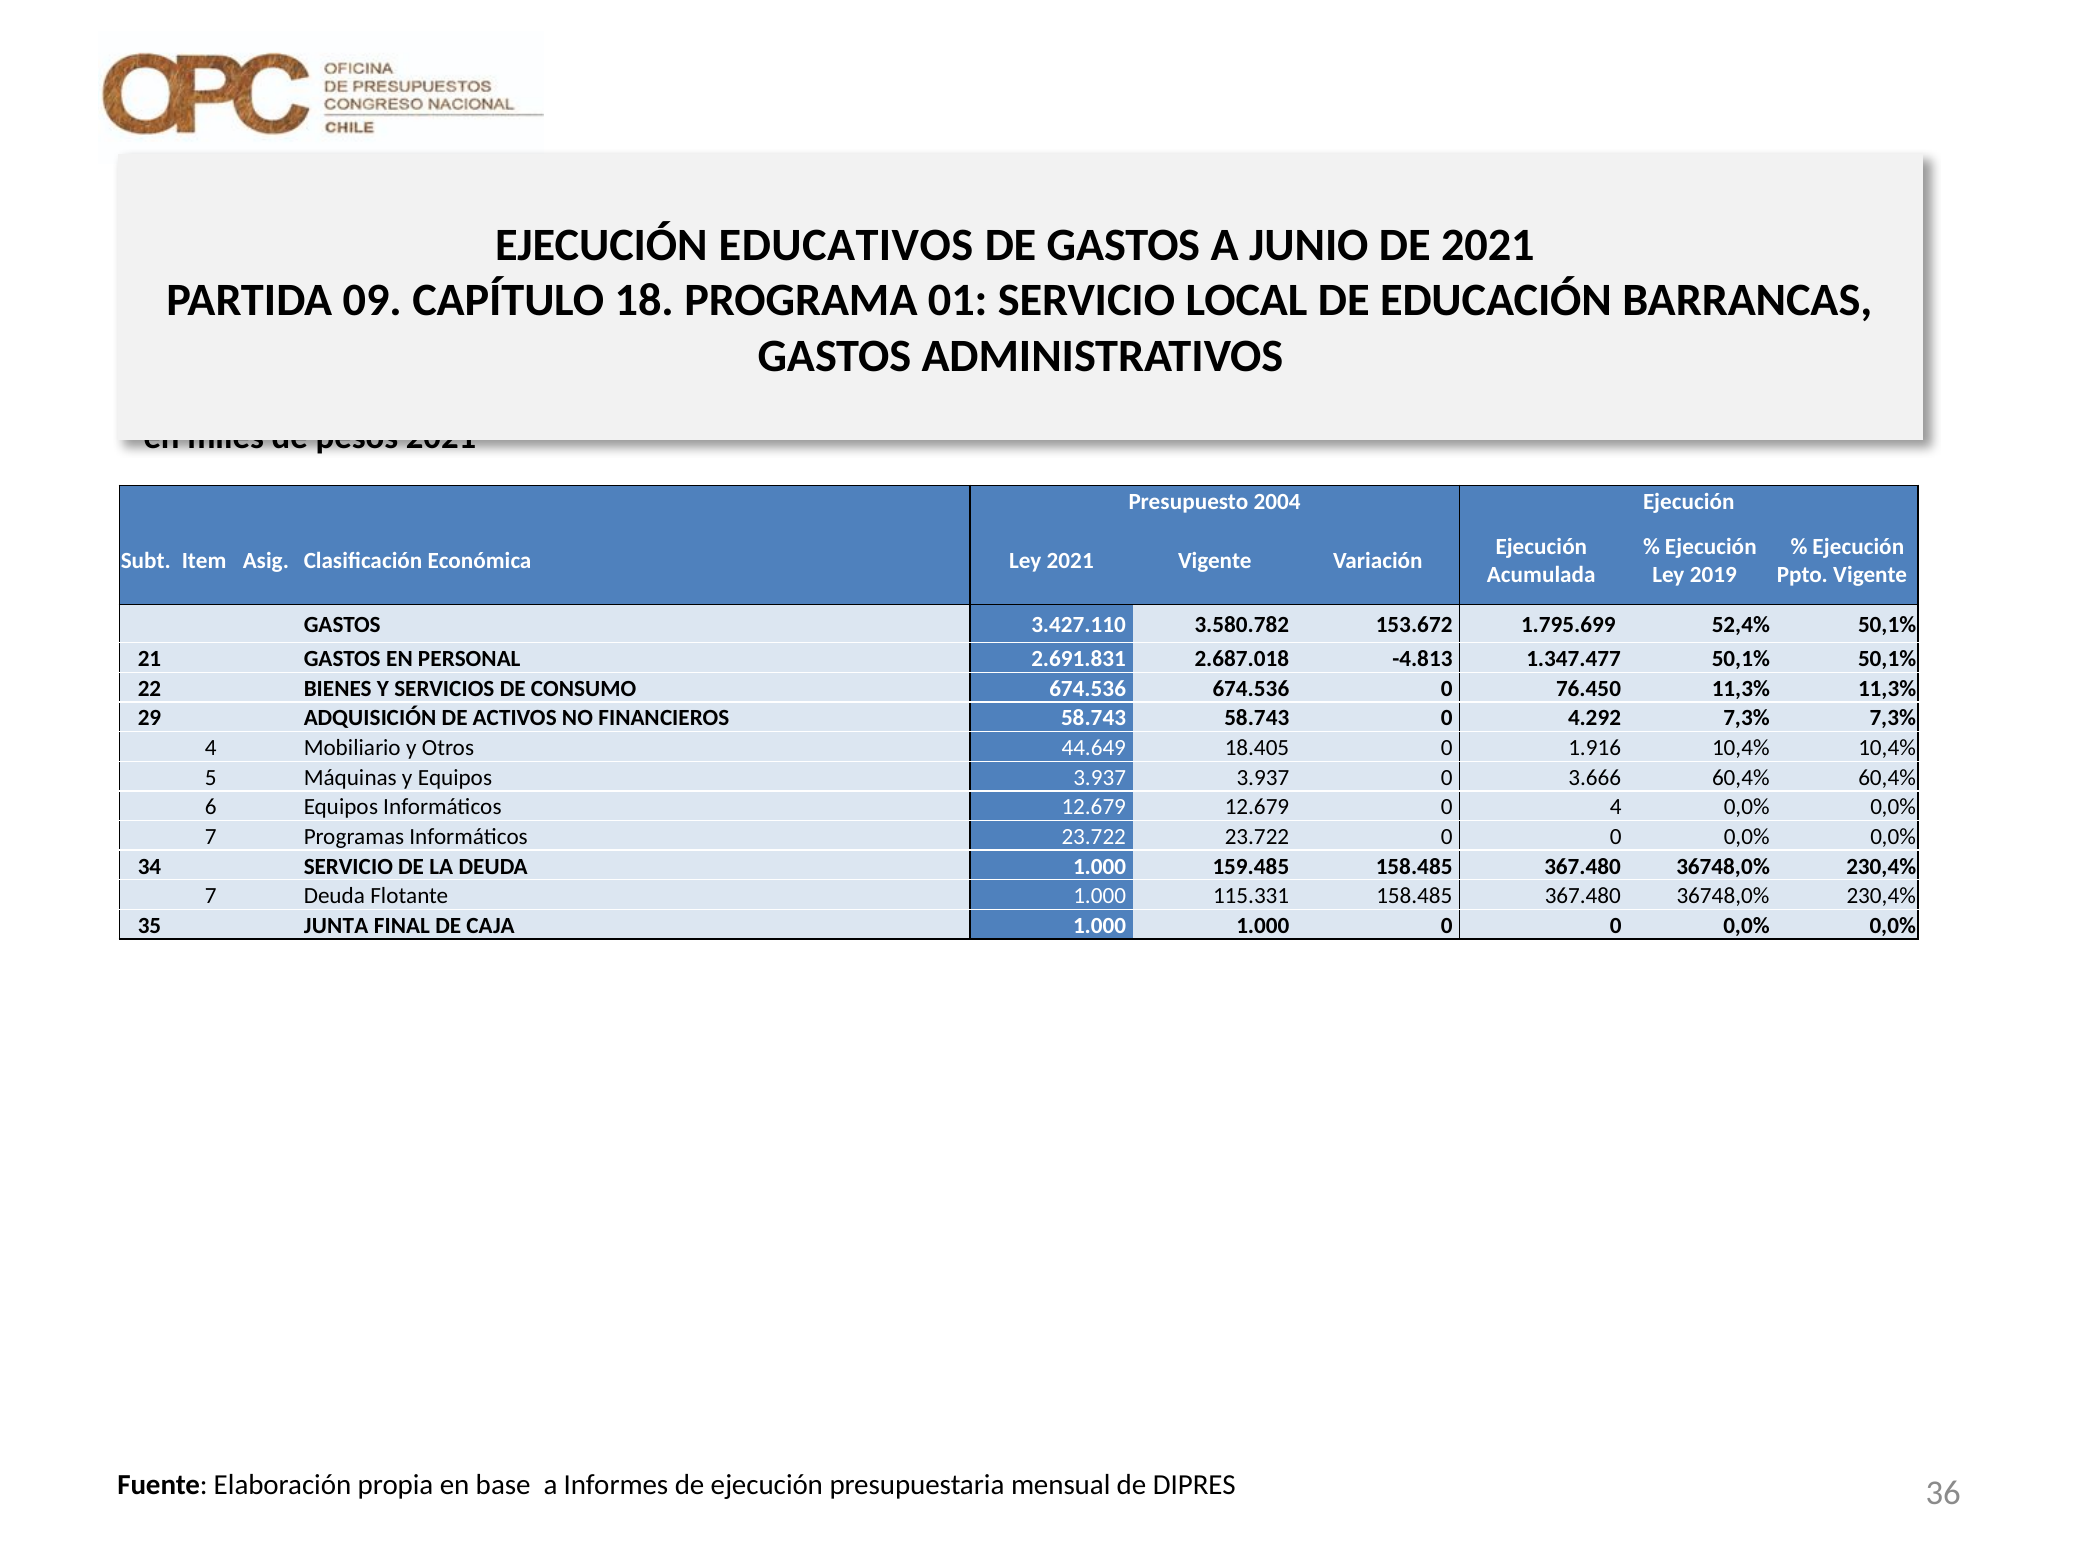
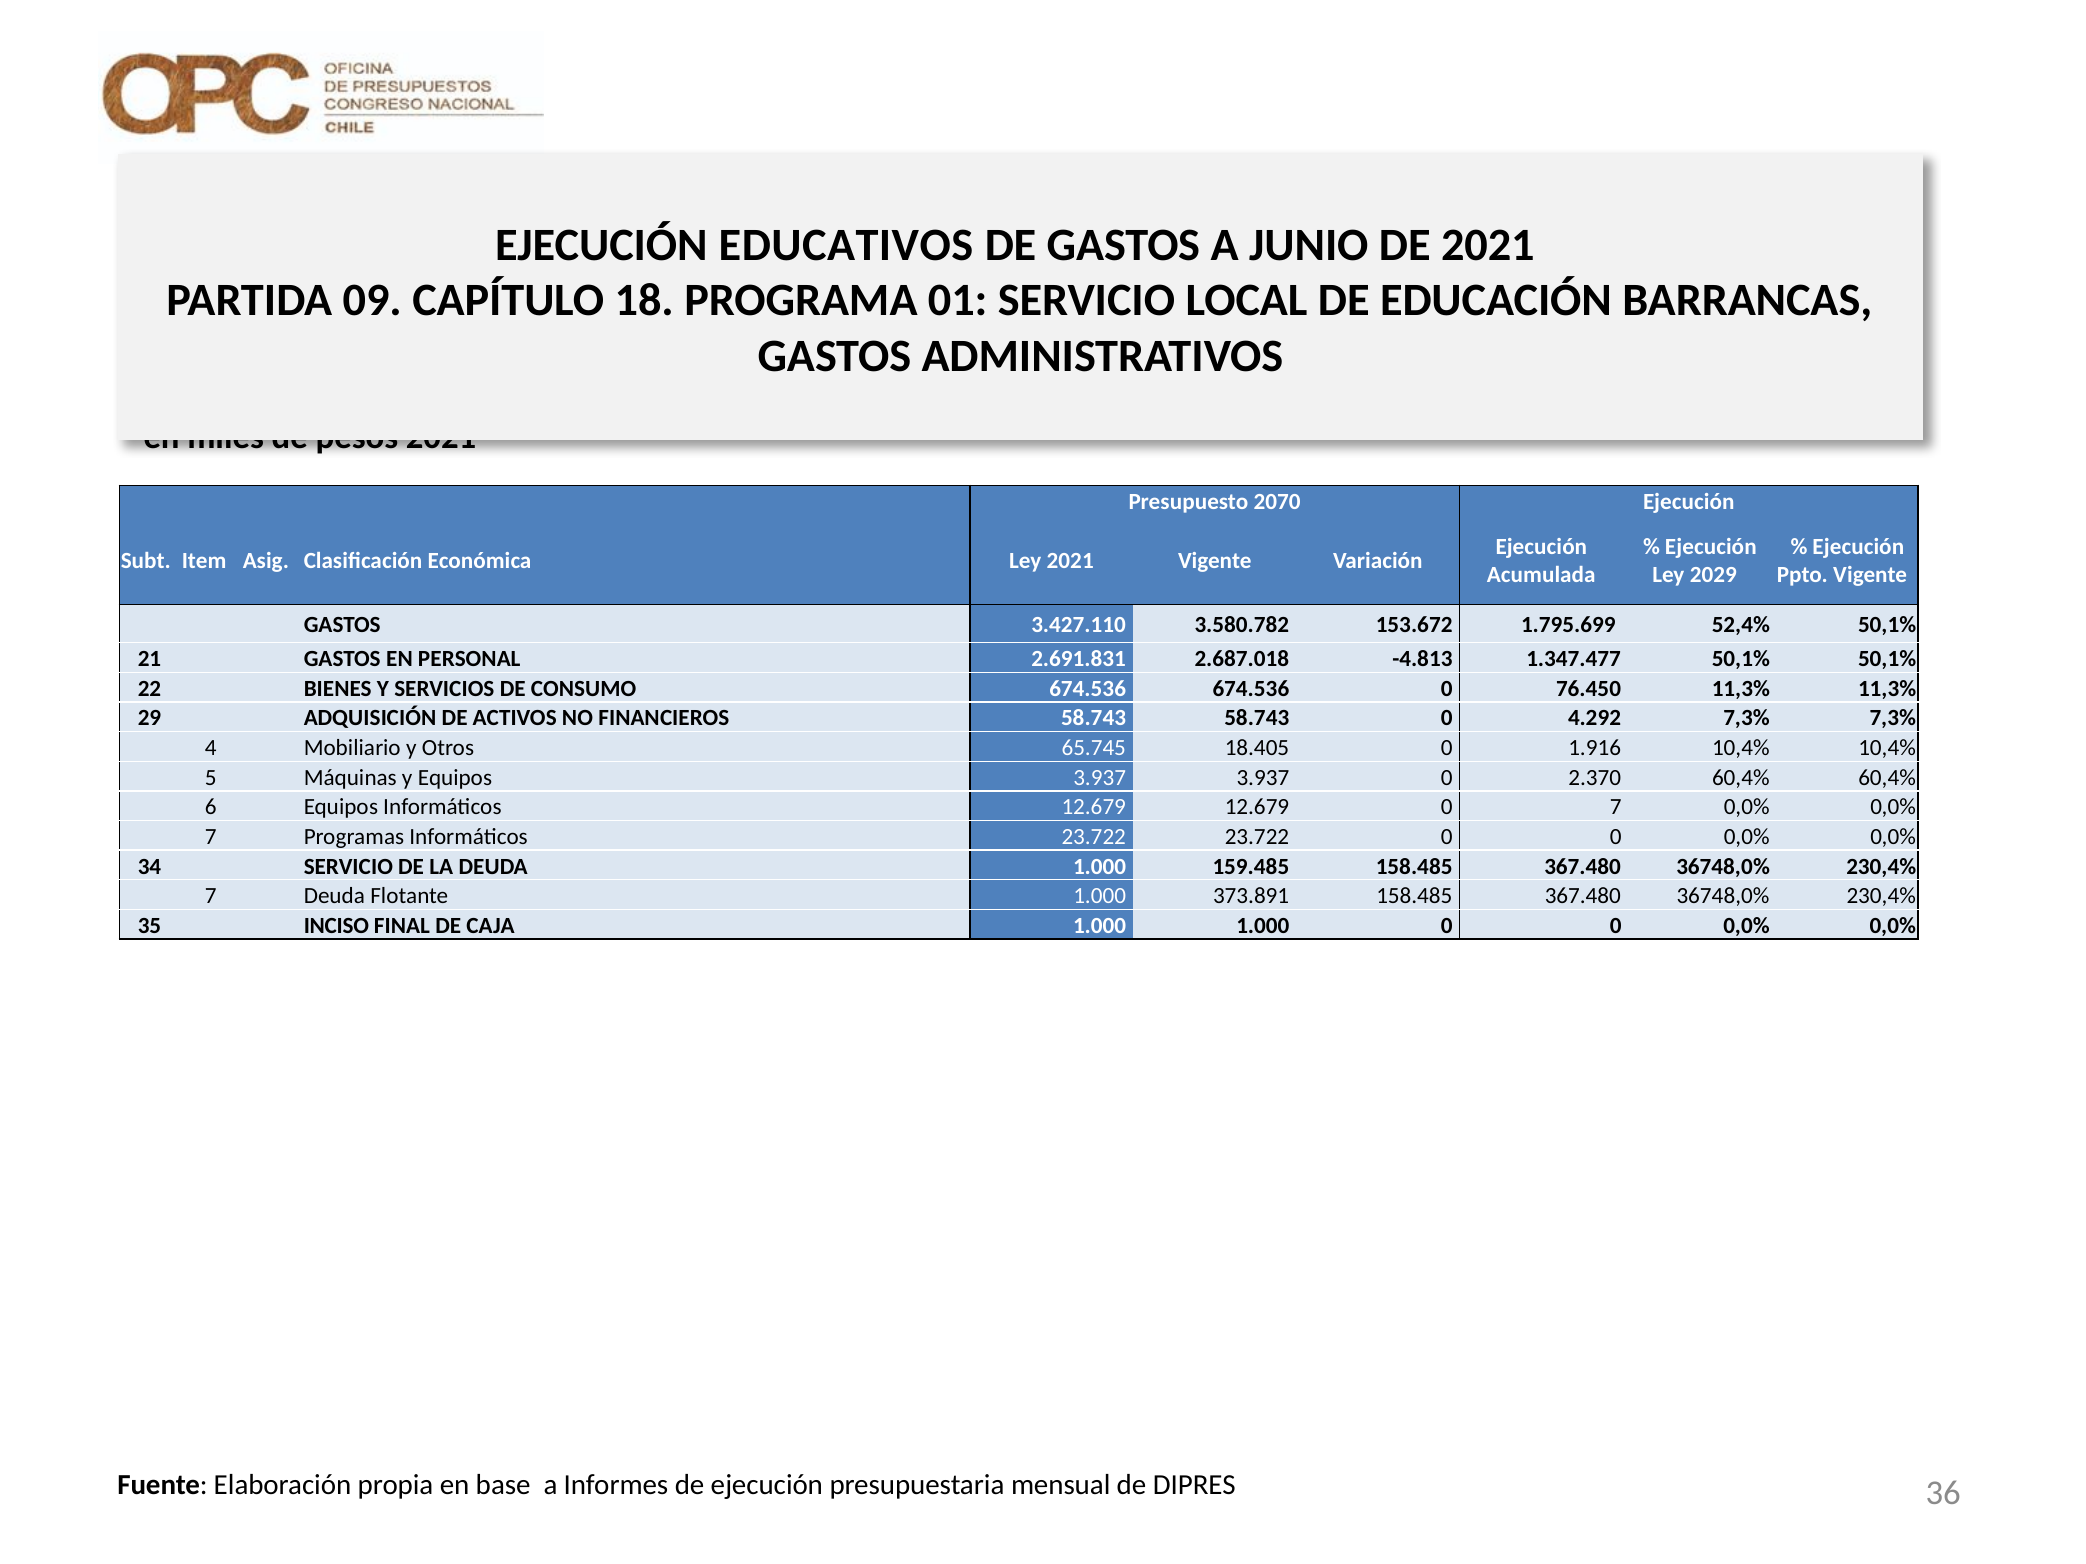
2004: 2004 -> 2070 (1277, 502)
2019: 2019 -> 2029 (1713, 575)
44.649: 44.649 -> 65.745 (1094, 748)
3.666: 3.666 -> 2.370 (1595, 778)
0 4: 4 -> 7 (1616, 807)
115.331: 115.331 -> 373.891 (1251, 896)
JUNTA: JUNTA -> INCISO (336, 926)
